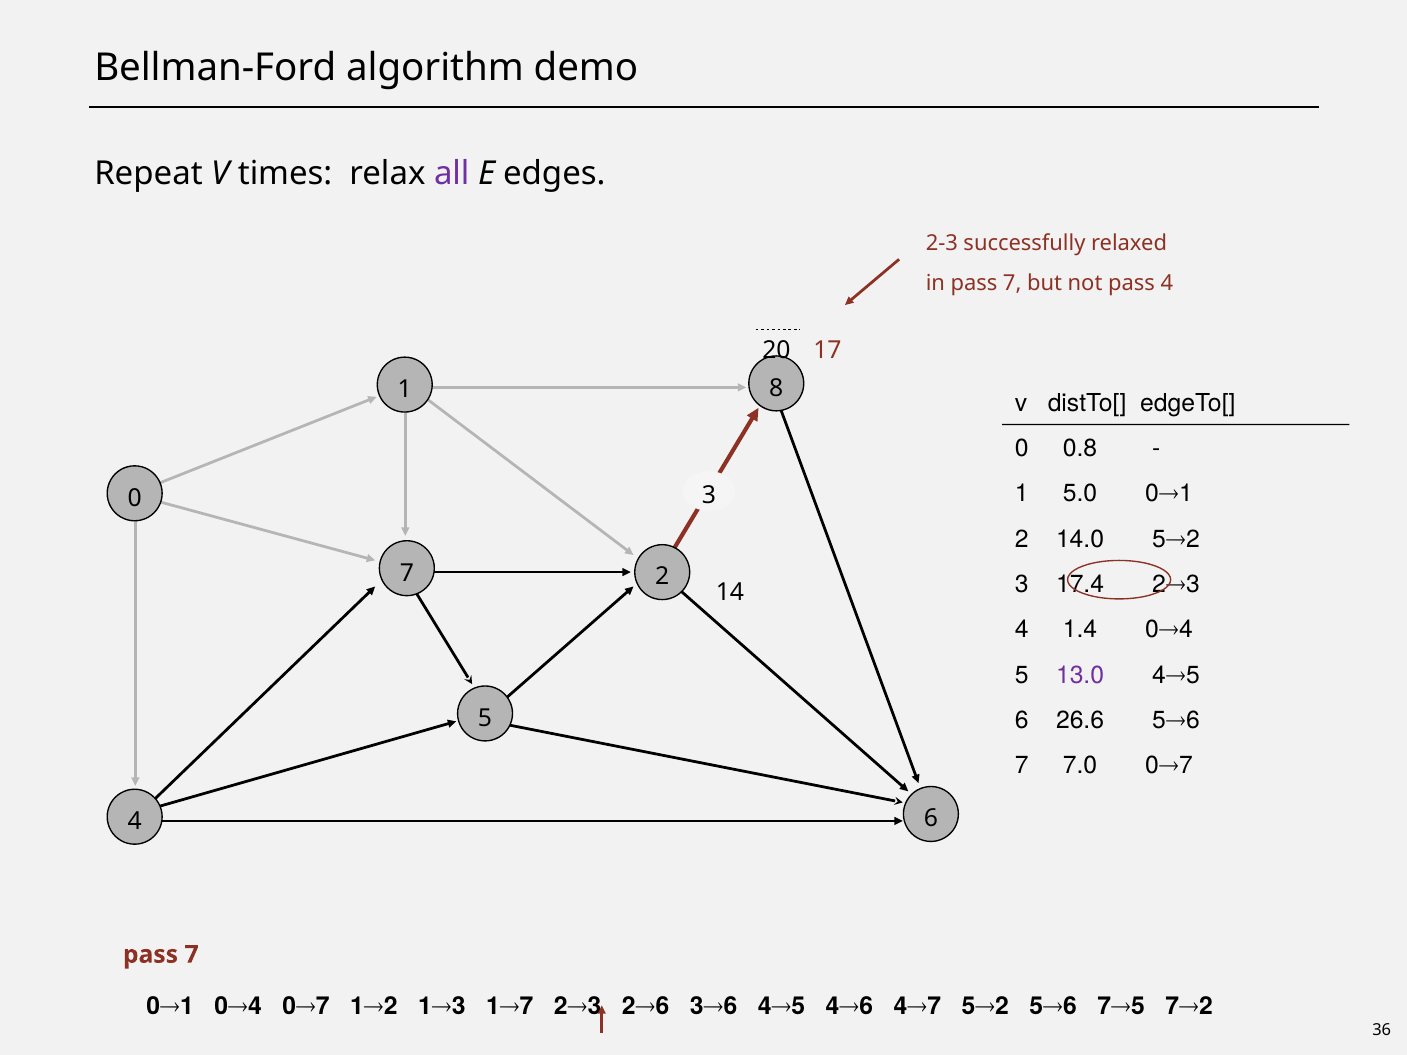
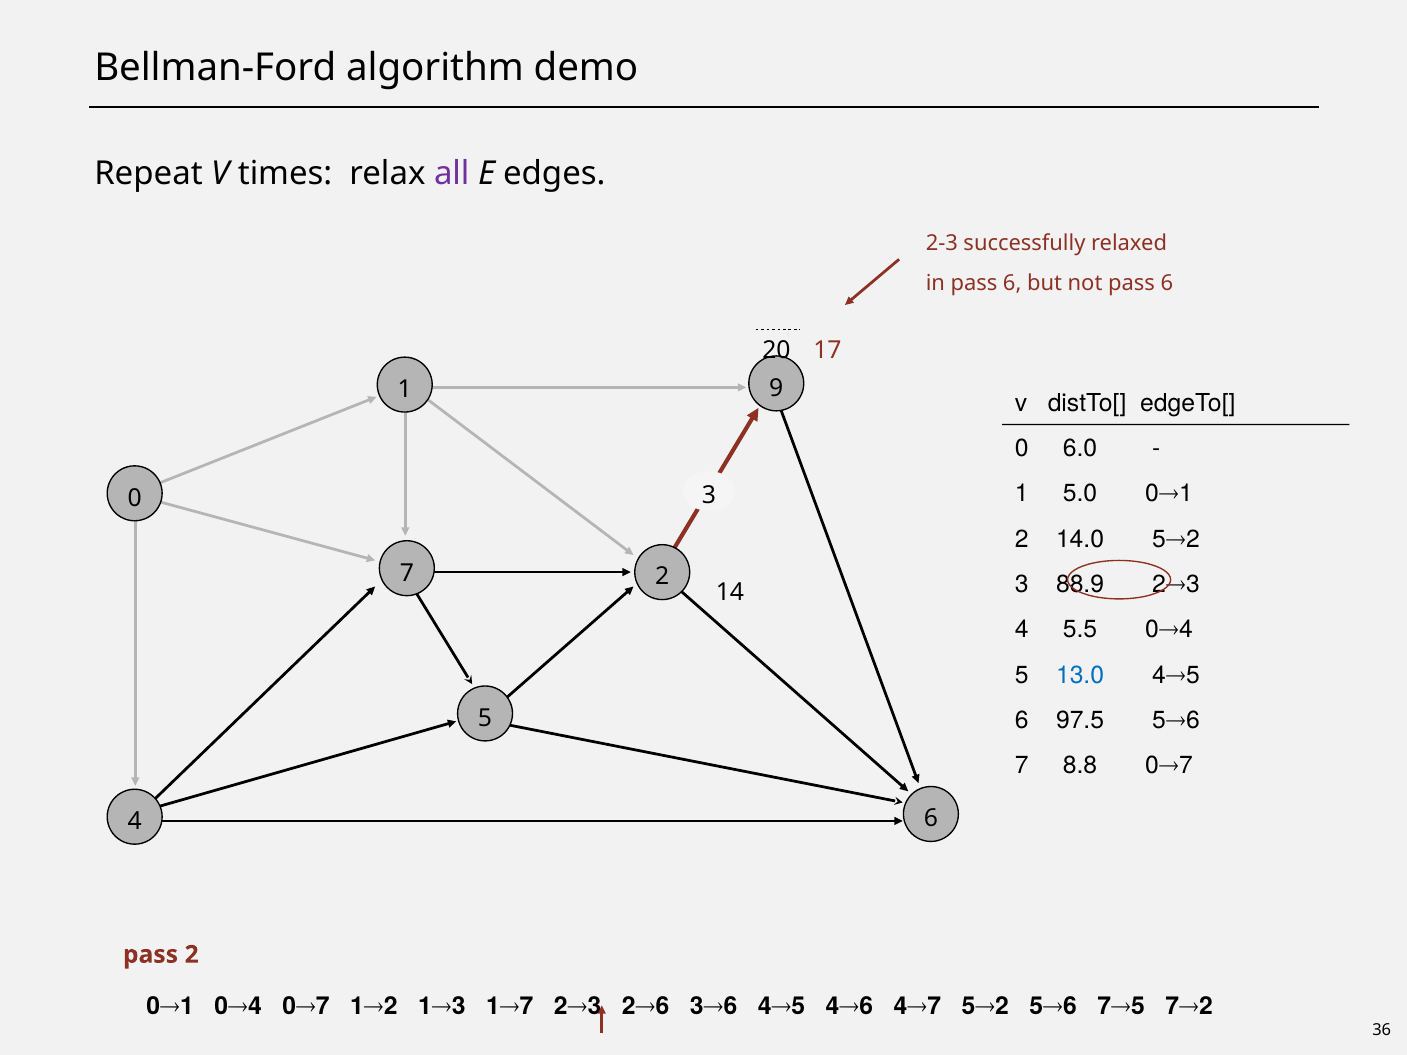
in pass 7: 7 -> 6 (1012, 283)
not pass 4: 4 -> 6 (1167, 283)
8: 8 -> 9 (776, 388)
0.8: 0.8 -> 6.0 (1080, 449)
17.4: 17.4 -> 88.9 (1080, 585)
1.4: 1.4 -> 5.5 (1080, 630)
13.0 colour: purple -> blue (1080, 675)
26.6: 26.6 -> 97.5 (1080, 721)
7.0: 7.0 -> 8.8 (1080, 766)
7: 7 -> 2 (192, 955)
